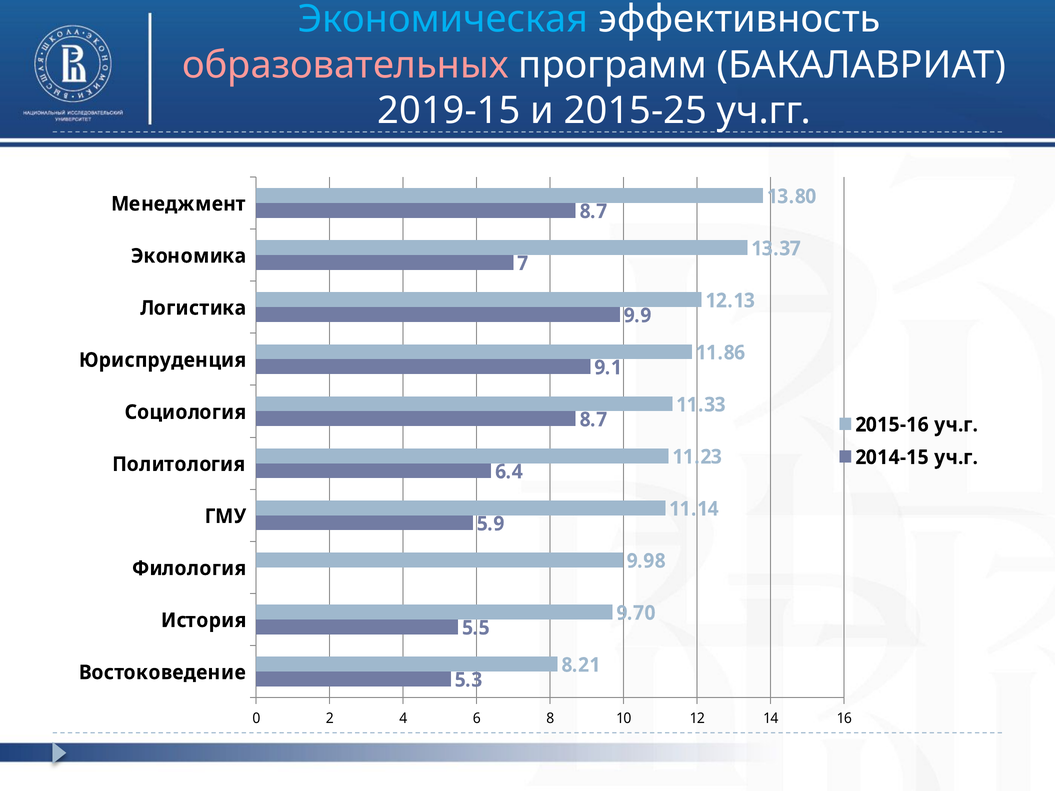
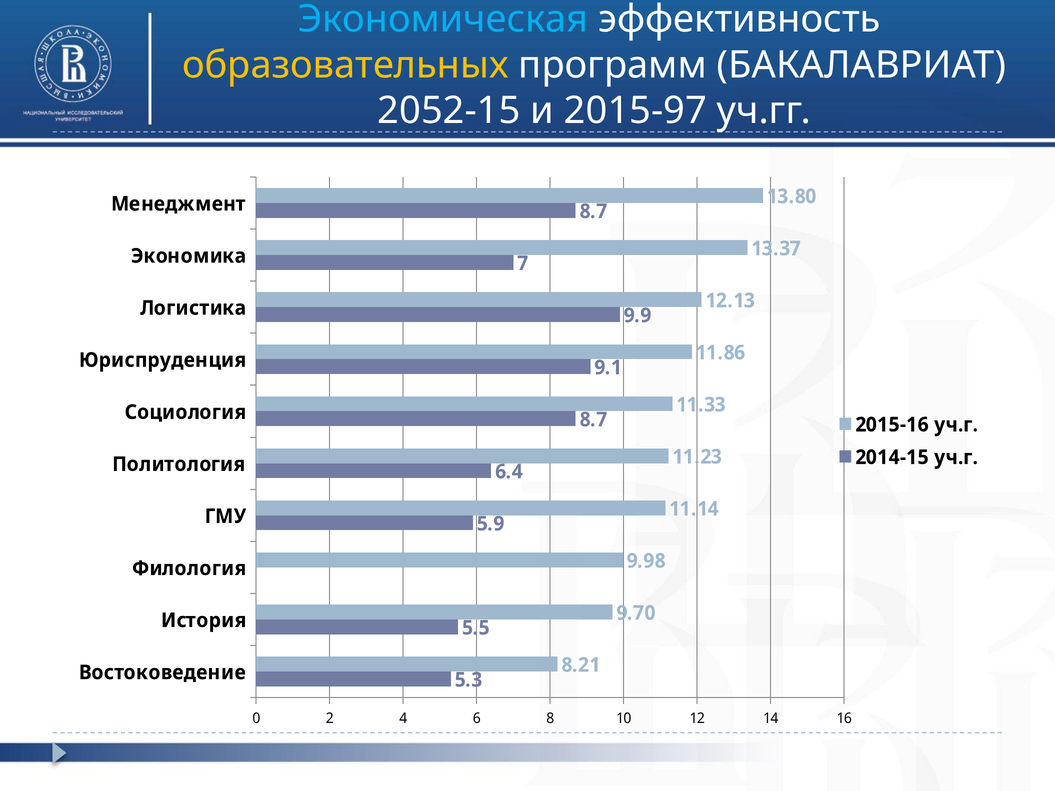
образовательных colour: pink -> yellow (345, 65)
2019-15: 2019-15 -> 2052-15 (449, 111)
2015-25: 2015-25 -> 2015-97 (635, 111)
